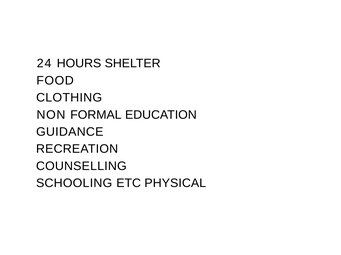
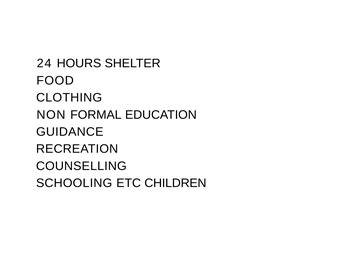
PHYSICAL: PHYSICAL -> CHILDREN (175, 184)
